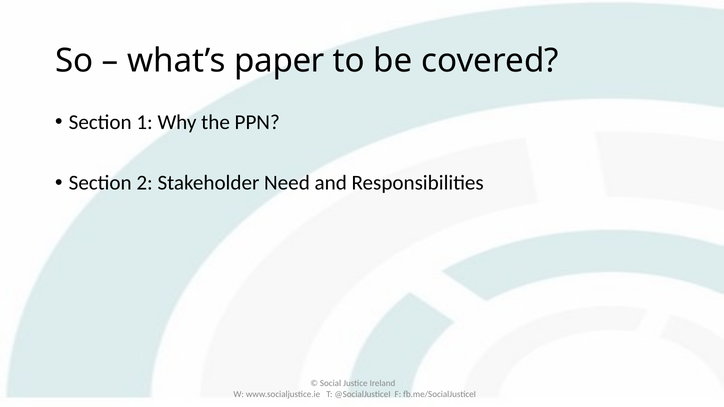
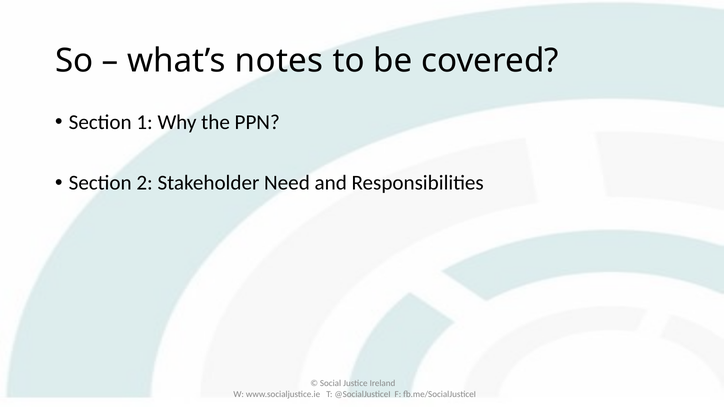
paper: paper -> notes (279, 61)
